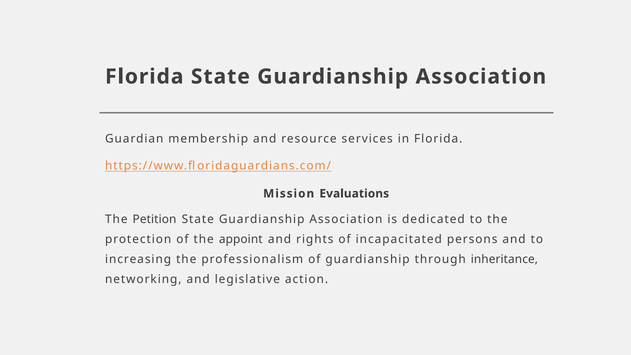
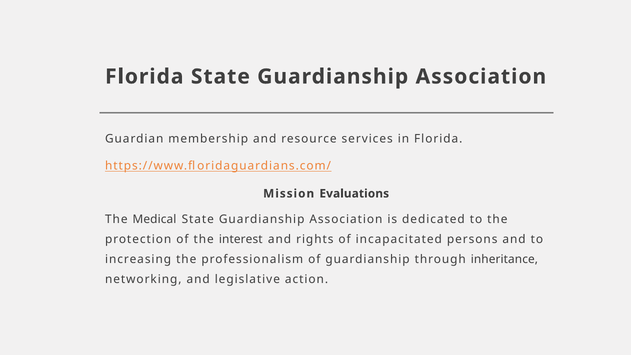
Petition: Petition -> Medical (155, 220)
appoint: appoint -> interest (241, 239)
